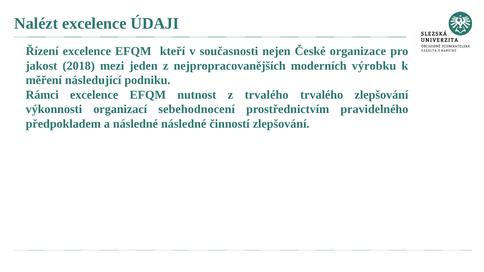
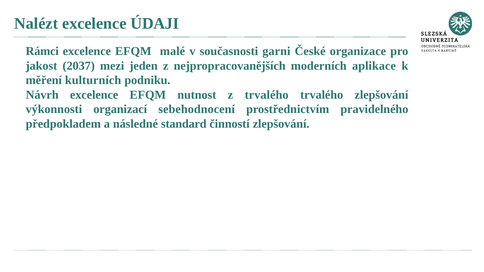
Řízení: Řízení -> Rámci (42, 51)
kteří: kteří -> malé (172, 51)
nejen: nejen -> garni (276, 51)
2018: 2018 -> 2037 (79, 66)
výrobku: výrobku -> aplikace (374, 66)
následující: následující -> kulturních (93, 80)
Rámci: Rámci -> Návrh (42, 95)
následné následné: následné -> standard (184, 124)
